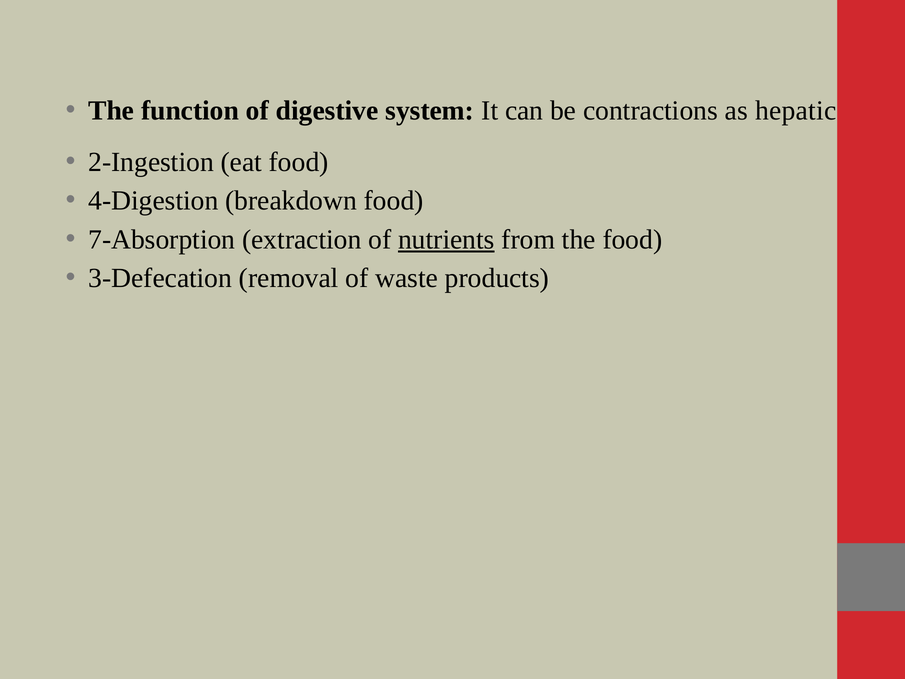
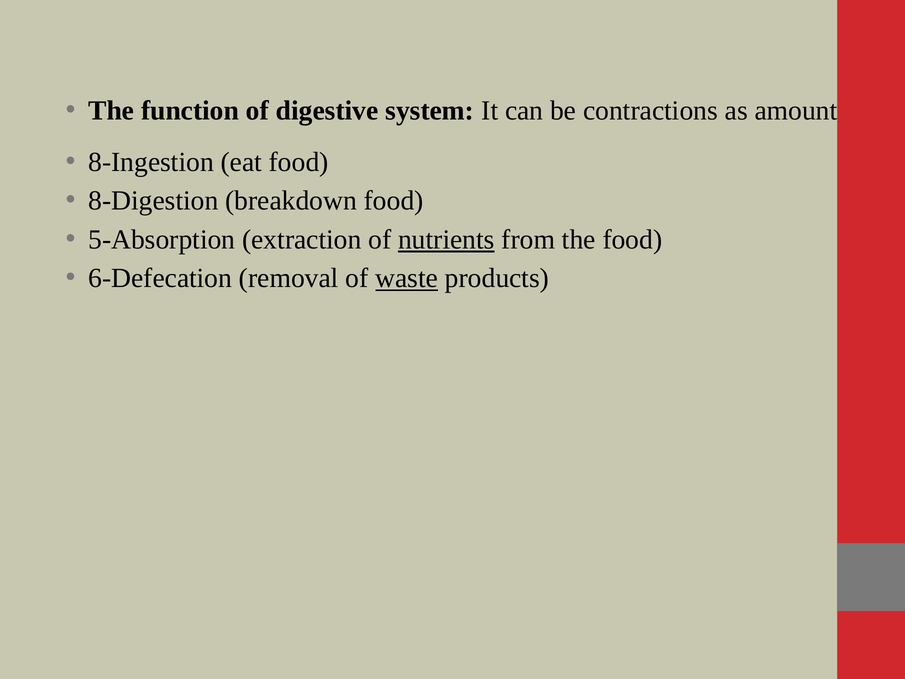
hepatic: hepatic -> amount (796, 111)
2-Ingestion: 2-Ingestion -> 8-Ingestion (151, 162)
4-Digestion: 4-Digestion -> 8-Digestion (153, 201)
7-Absorption: 7-Absorption -> 5-Absorption (162, 239)
3-Defecation: 3-Defecation -> 6-Defecation (160, 278)
waste underline: none -> present (407, 278)
